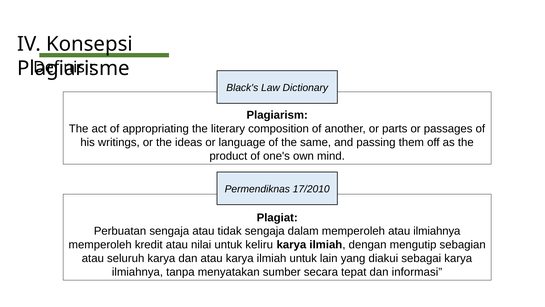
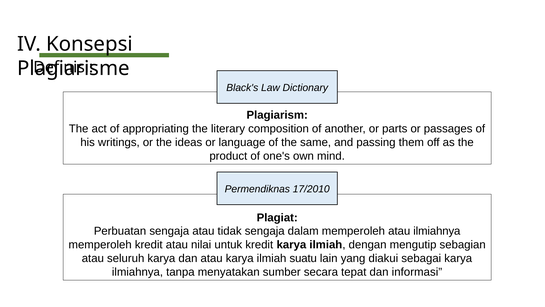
untuk keliru: keliru -> kredit (259, 245)
ilmiah untuk: untuk -> suatu (303, 258)
